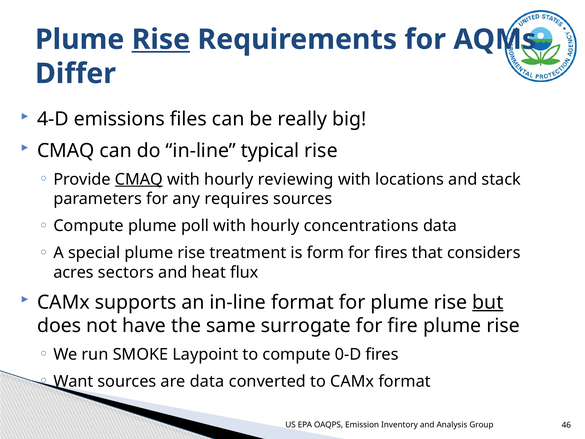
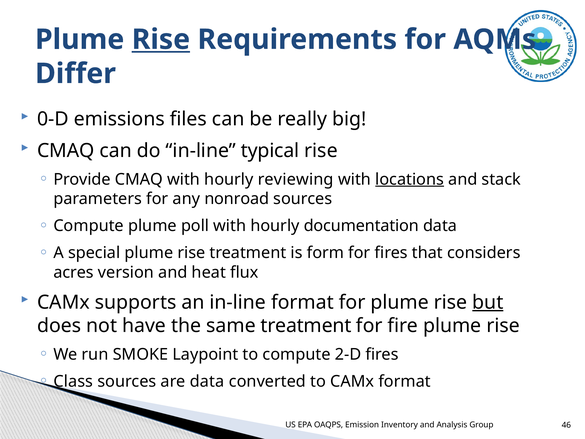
4-D: 4-D -> 0-D (53, 119)
CMAQ underline: present -> none (139, 179)
locations underline: none -> present (410, 179)
requires: requires -> nonroad (237, 199)
concentrations: concentrations -> documentation (361, 226)
sectors: sectors -> version (126, 272)
same surrogate: surrogate -> treatment (306, 325)
0-D: 0-D -> 2-D (348, 354)
Want: Want -> Class (73, 381)
